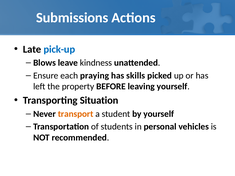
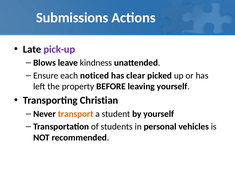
pick-up colour: blue -> purple (59, 49)
praying: praying -> noticed (95, 76)
skills: skills -> clear (136, 76)
Situation: Situation -> Christian (99, 101)
